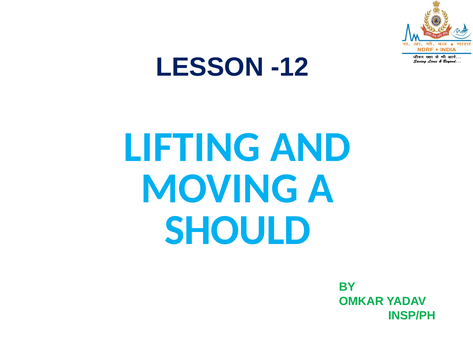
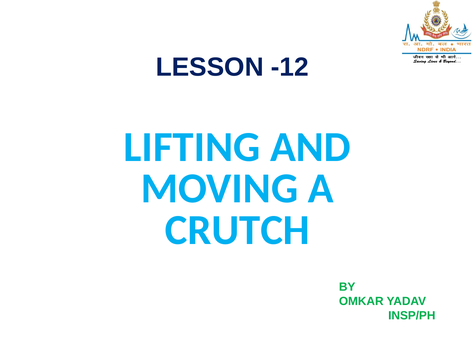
SHOULD: SHOULD -> CRUTCH (237, 230)
